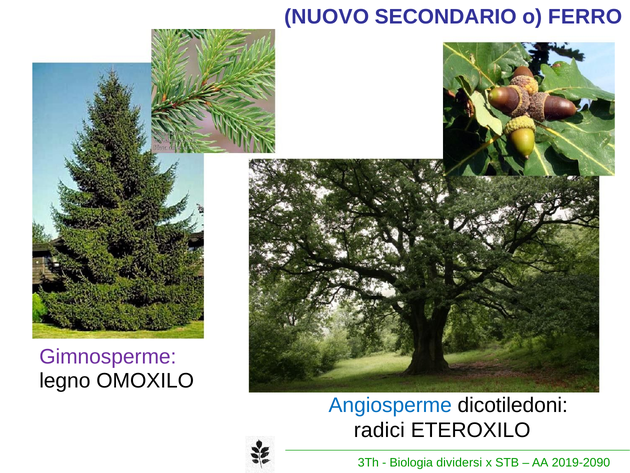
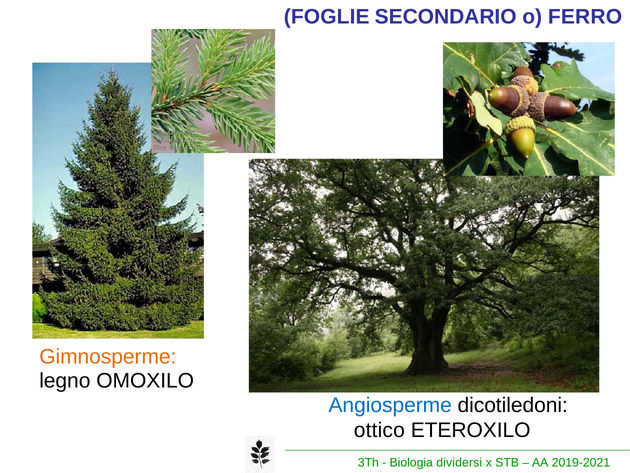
NUOVO: NUOVO -> FOGLIE (327, 17)
Gimnosperme colour: purple -> orange (108, 356)
radici: radici -> ottico (379, 430)
2019-2090: 2019-2090 -> 2019-2021 (581, 462)
